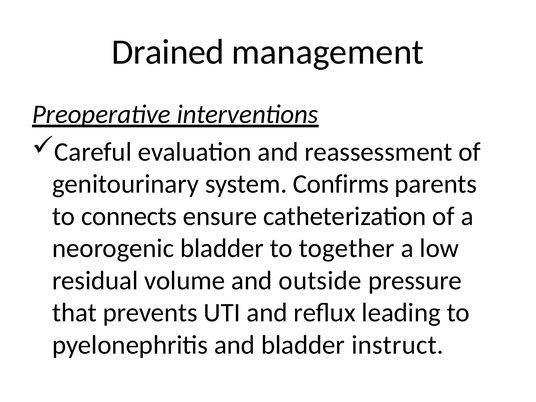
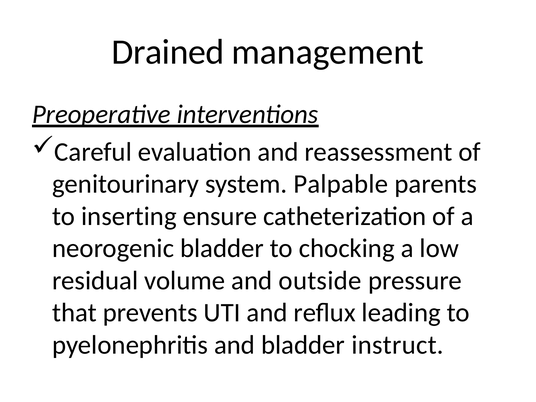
Confirms: Confirms -> Palpable (341, 184)
connects: connects -> inserting (129, 216)
together: together -> chocking (347, 248)
